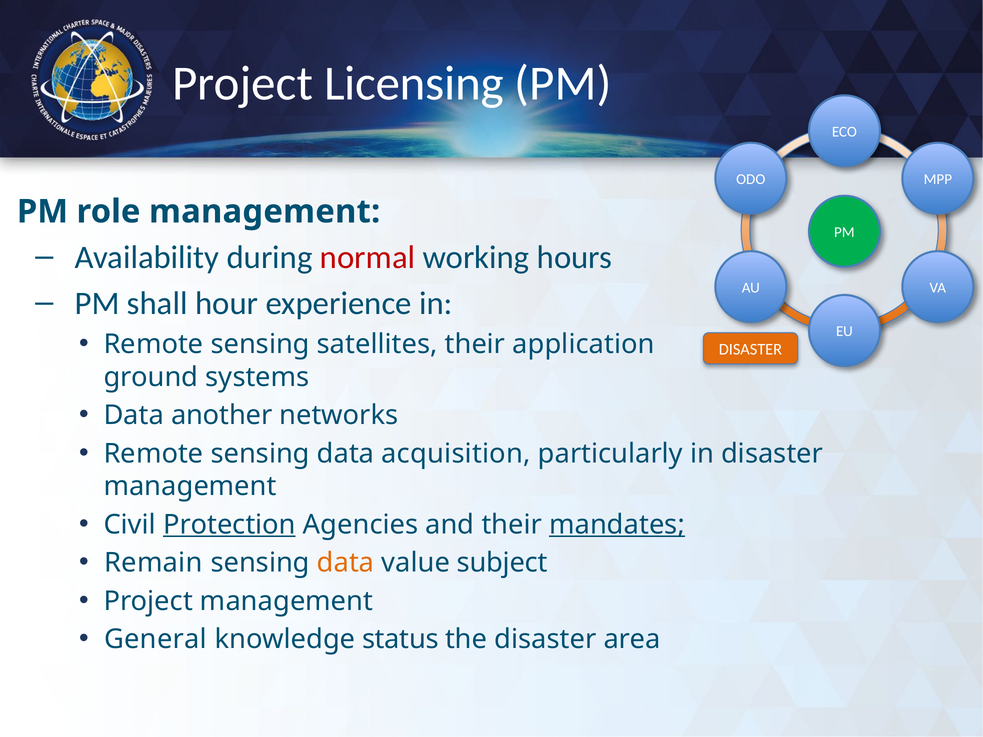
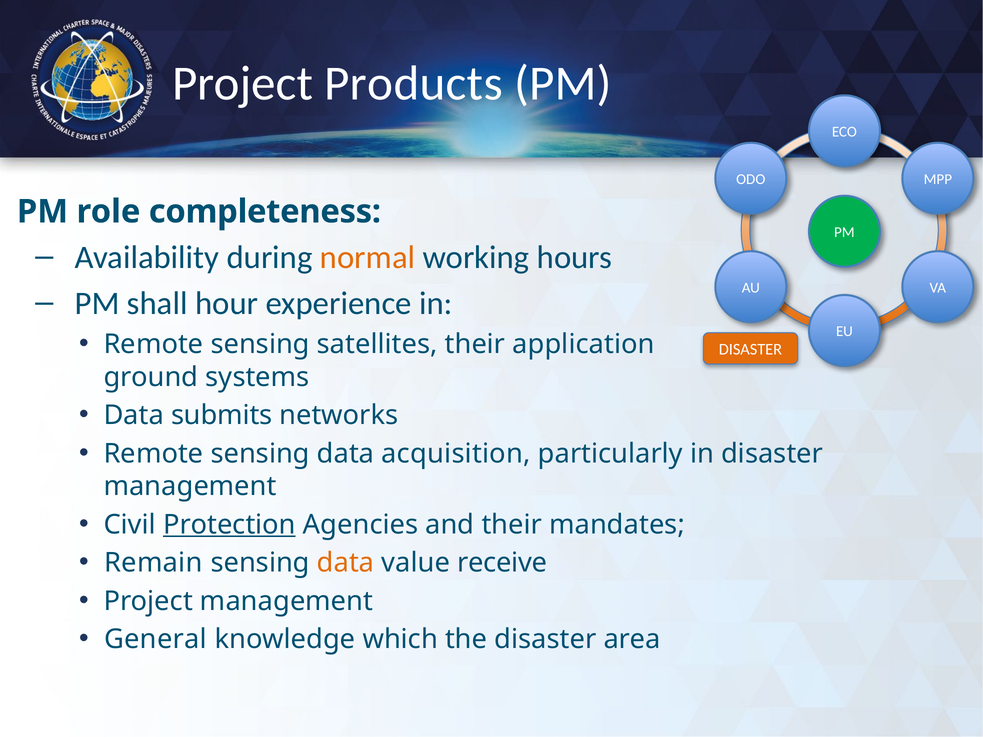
Licensing: Licensing -> Products (414, 83)
role management: management -> completeness (265, 212)
normal colour: red -> orange (368, 258)
another: another -> submits (222, 416)
mandates underline: present -> none (617, 525)
subject: subject -> receive (502, 563)
status: status -> which (400, 639)
